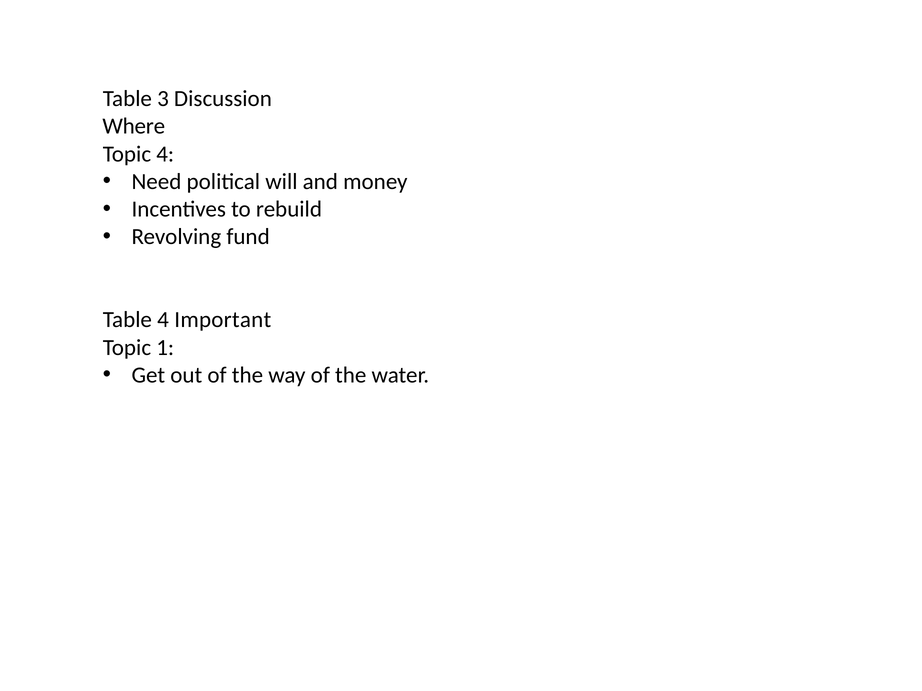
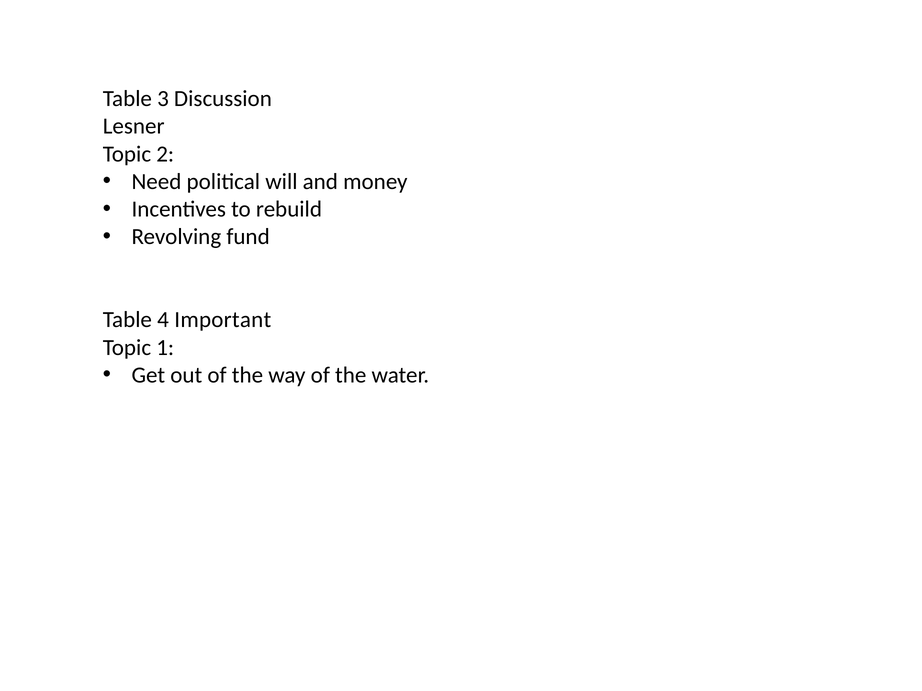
Where: Where -> Lesner (134, 126)
Topic 4: 4 -> 2 (165, 154)
